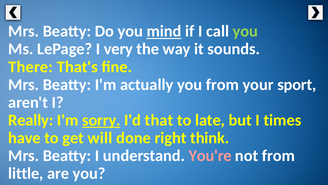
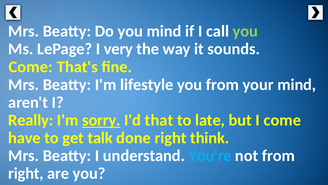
mind underline: present -> none (164, 31)
There: There -> Come (31, 67)
actually: actually -> lifestyle (147, 84)
your sport: sport -> mind (297, 84)
I times: times -> come (282, 120)
will: will -> talk (100, 138)
You're colour: pink -> light blue (210, 155)
little: little -> right (26, 173)
